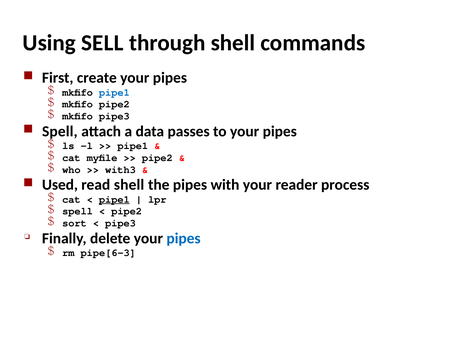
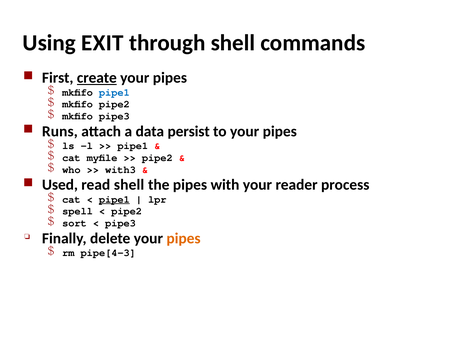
SELL: SELL -> EXIT (102, 43)
create underline: none -> present (97, 78)
Spell: Spell -> Runs (60, 131)
passes: passes -> persist (189, 131)
pipes colour: blue -> orange (184, 239)
pipe[6-3: pipe[6-3 -> pipe[4-3 (108, 253)
